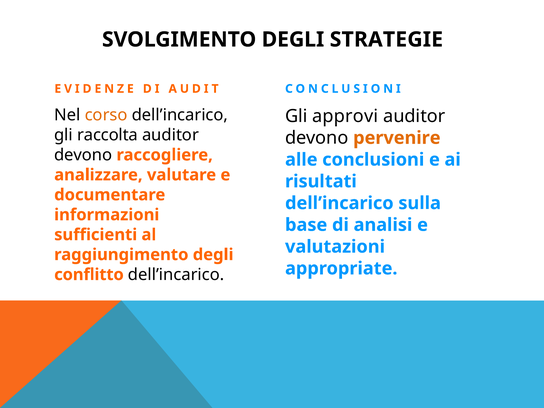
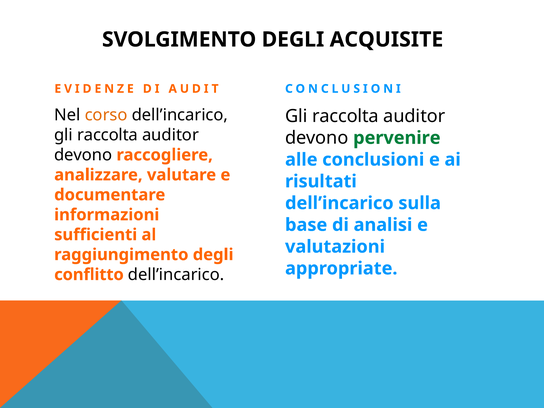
STRATEGIE: STRATEGIE -> ACQUISITE (386, 40)
approvi: approvi -> raccolta (345, 116)
pervenire colour: orange -> green (397, 138)
